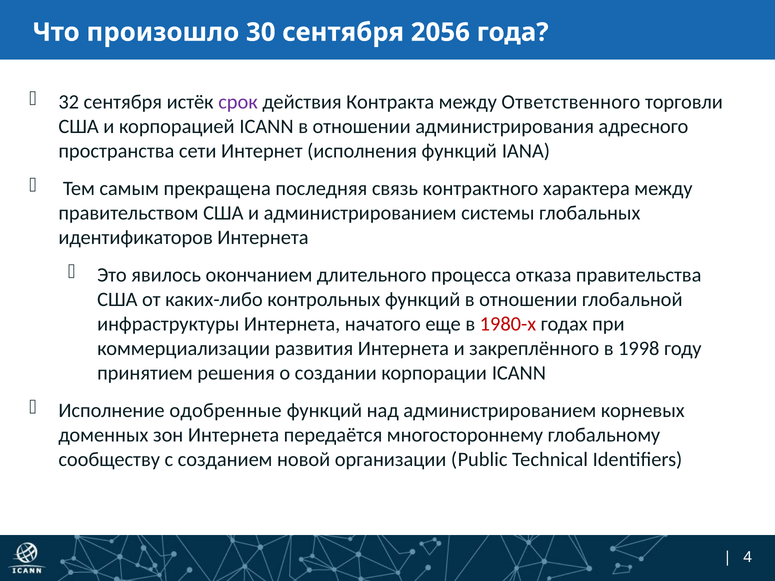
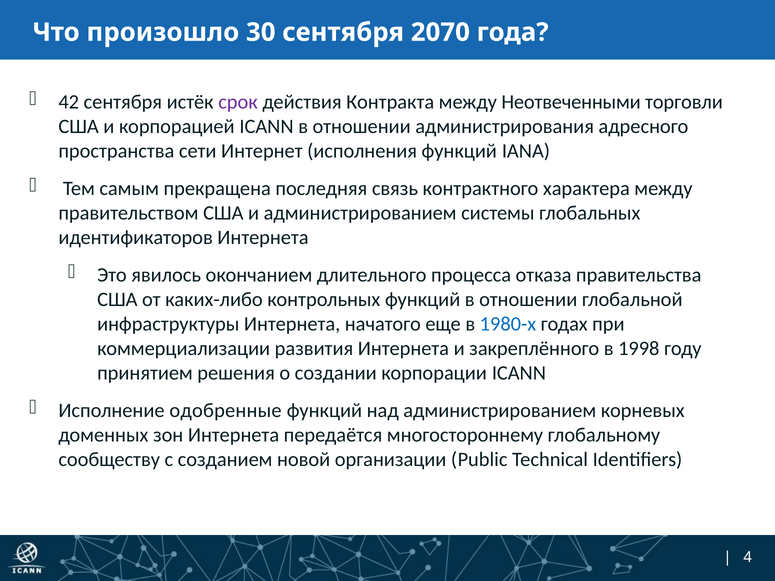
2056: 2056 -> 2070 (440, 32)
32: 32 -> 42 (69, 102)
Ответственного: Ответственного -> Неотвеченными (571, 102)
1980-х colour: red -> blue (508, 324)
